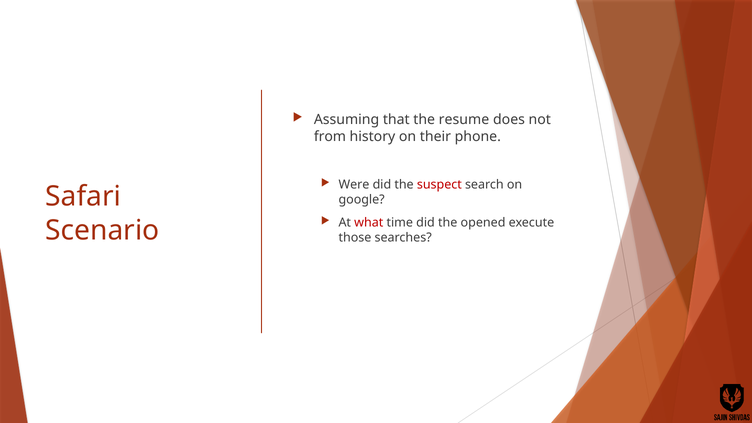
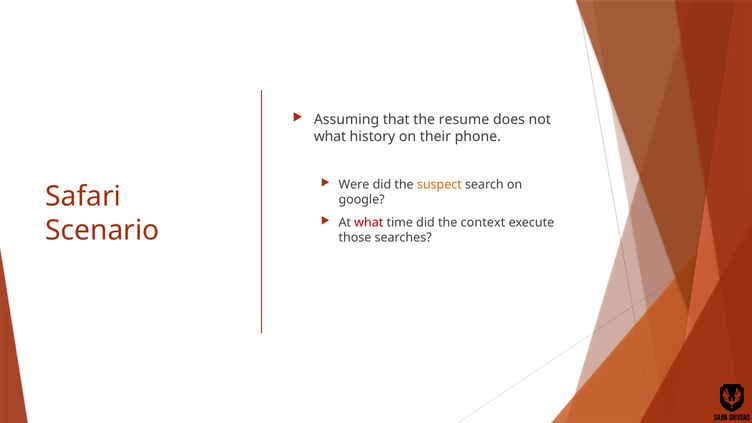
from: from -> what (330, 136)
suspect colour: red -> orange (439, 185)
opened: opened -> context (483, 223)
